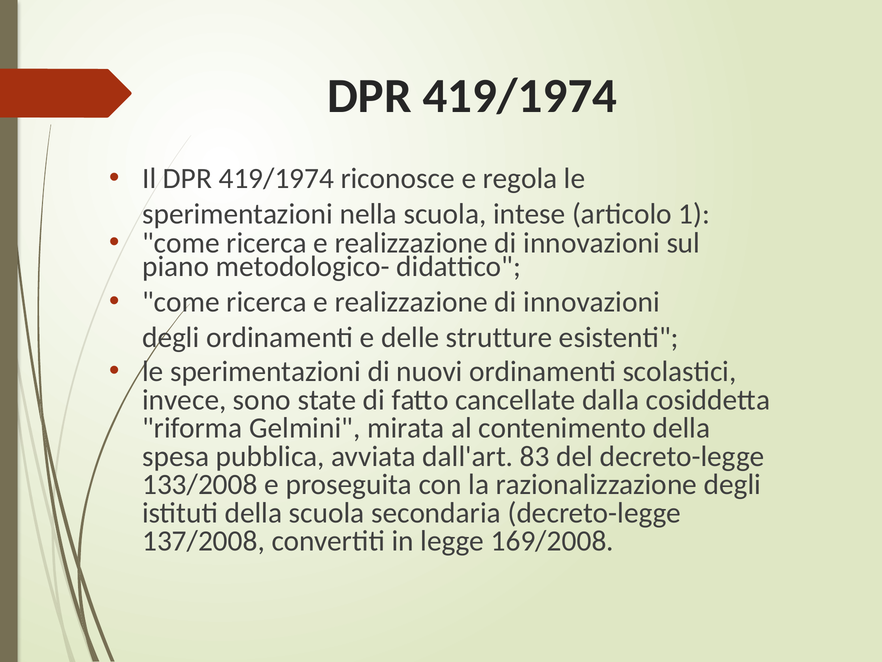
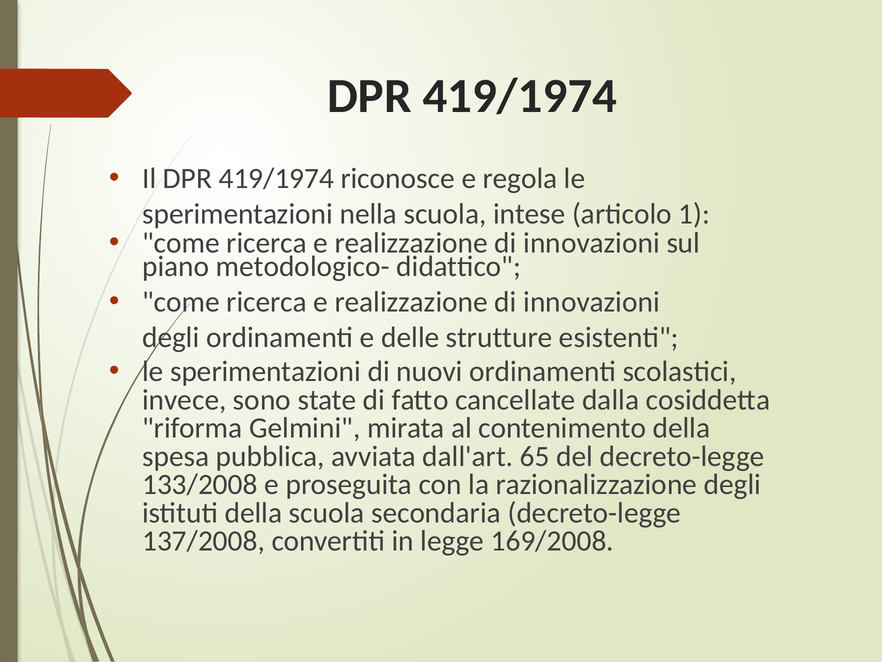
83: 83 -> 65 (535, 456)
